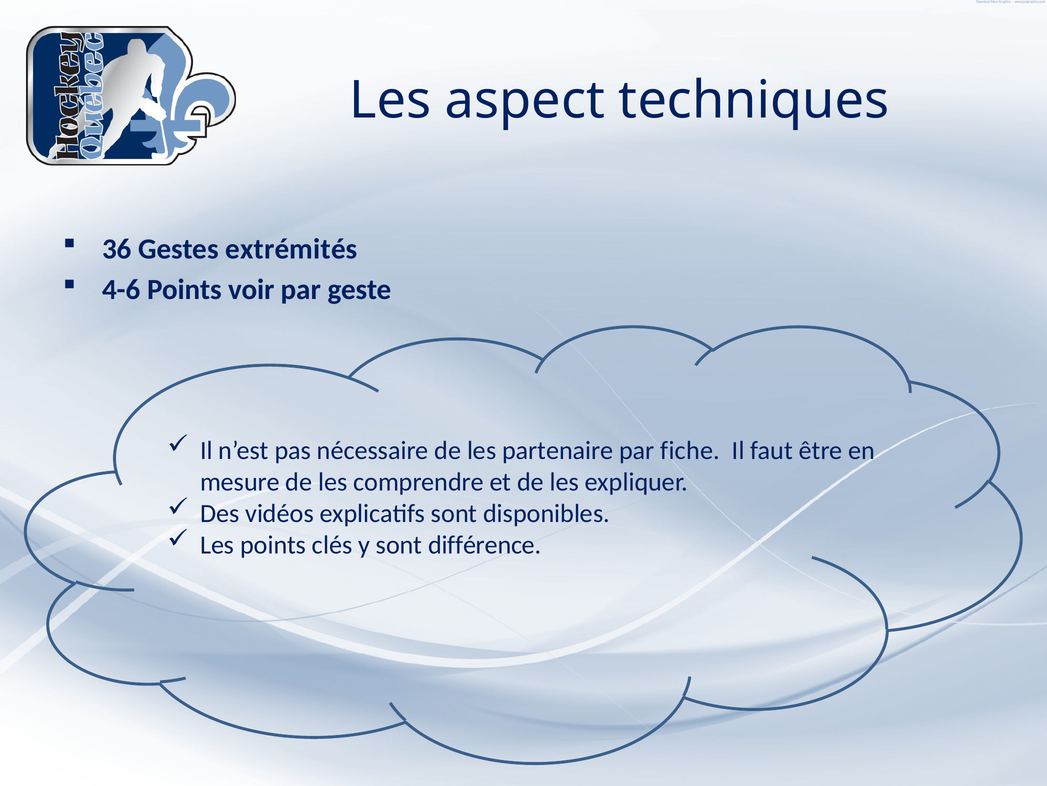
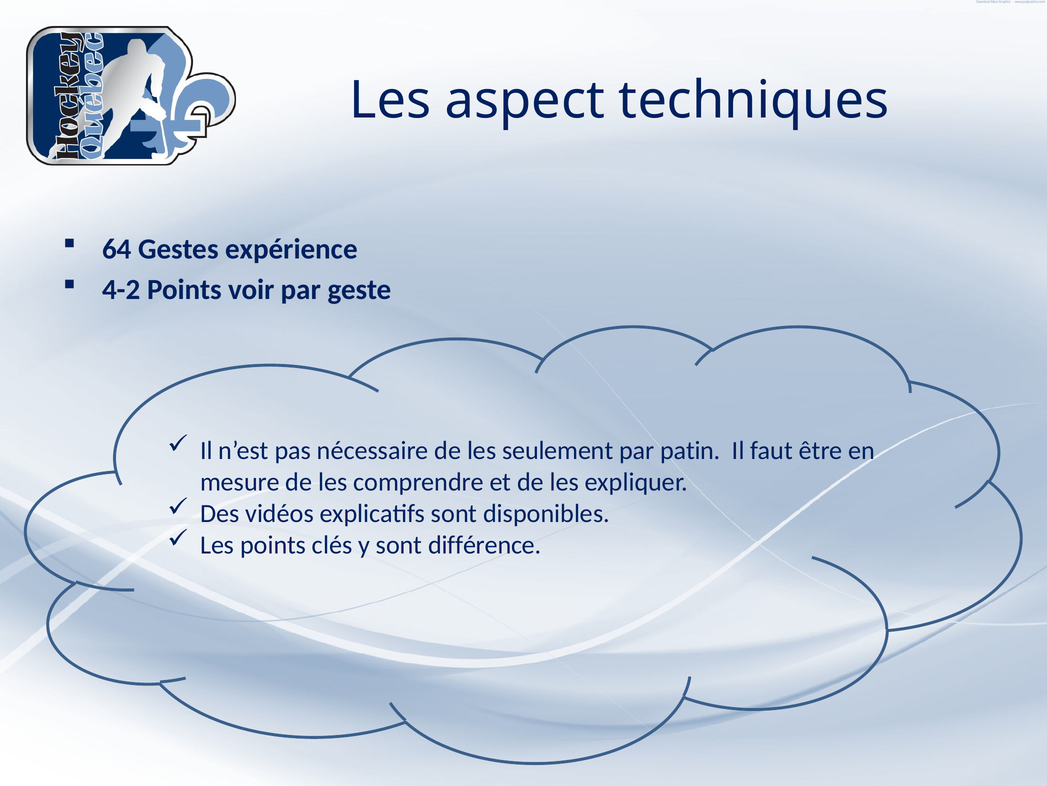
36: 36 -> 64 (117, 249)
extrémités: extrémités -> expérience (292, 249)
4-6: 4-6 -> 4-2 (121, 290)
partenaire: partenaire -> seulement (558, 450)
fiche: fiche -> patin (690, 450)
